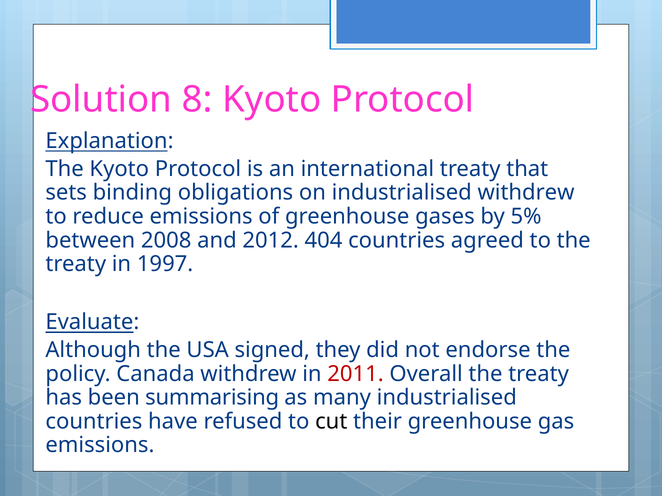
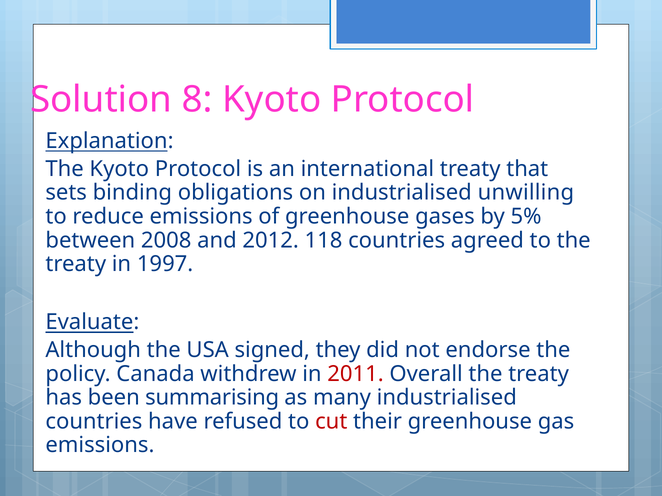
industrialised withdrew: withdrew -> unwilling (526, 193)
404: 404 -> 118 (324, 240)
cut colour: black -> red (331, 422)
